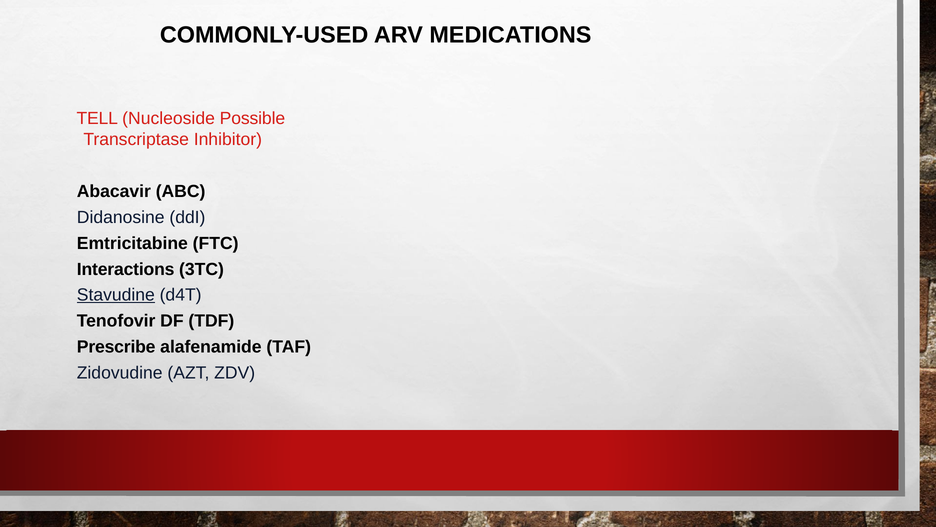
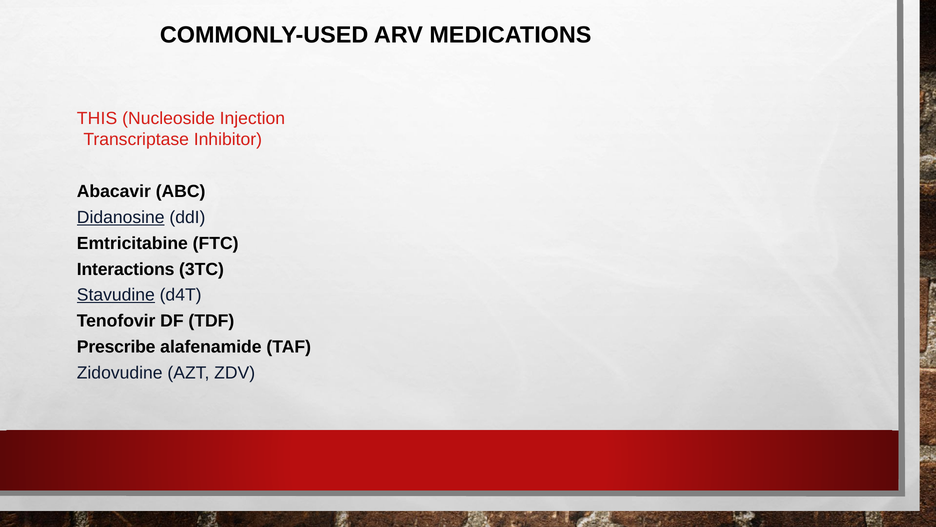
TELL: TELL -> THIS (97, 118)
Possible: Possible -> Injection (252, 118)
Didanosine underline: none -> present (121, 217)
